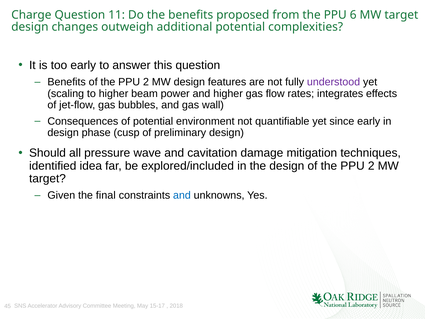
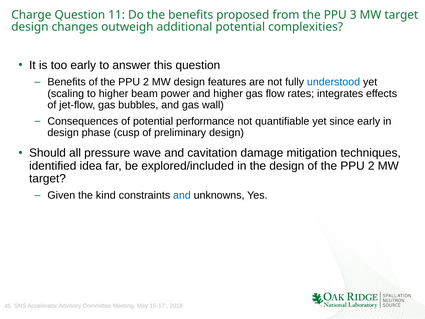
6: 6 -> 3 (353, 15)
understood colour: purple -> blue (334, 82)
environment: environment -> performance (205, 121)
final: final -> kind (106, 195)
